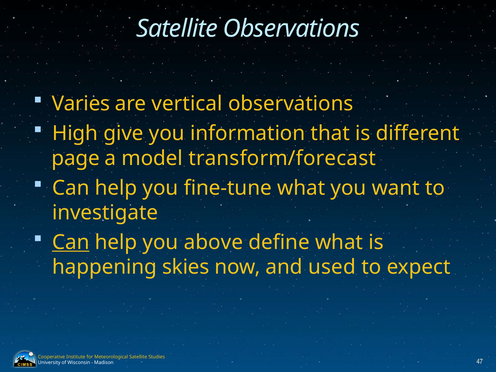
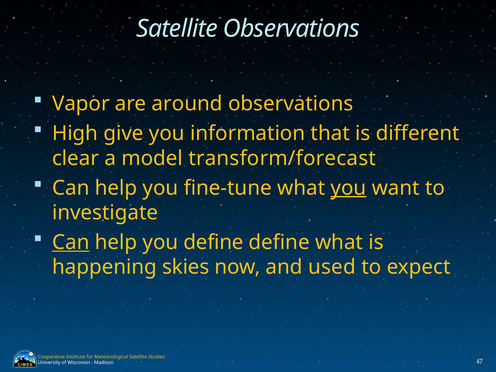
Varies: Varies -> Vapor (81, 104)
vertical: vertical -> around (187, 104)
page: page -> clear (76, 158)
you underline: none -> present (348, 188)
you above: above -> define (214, 242)
